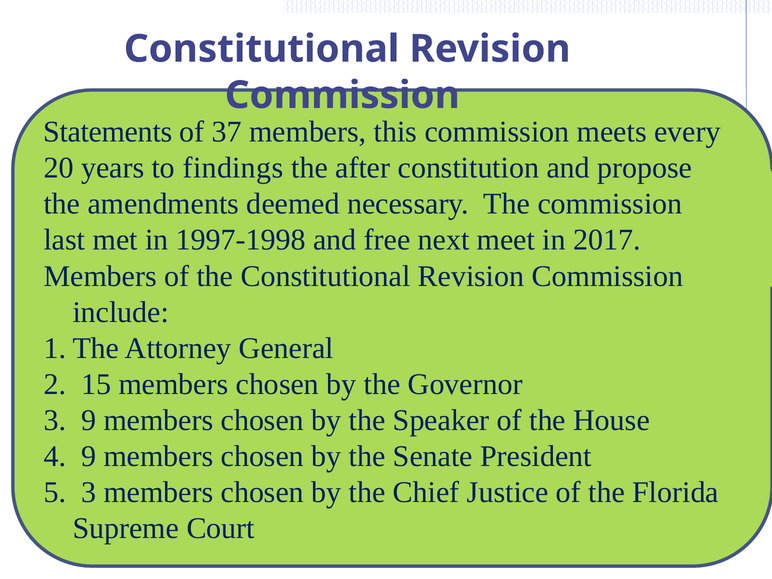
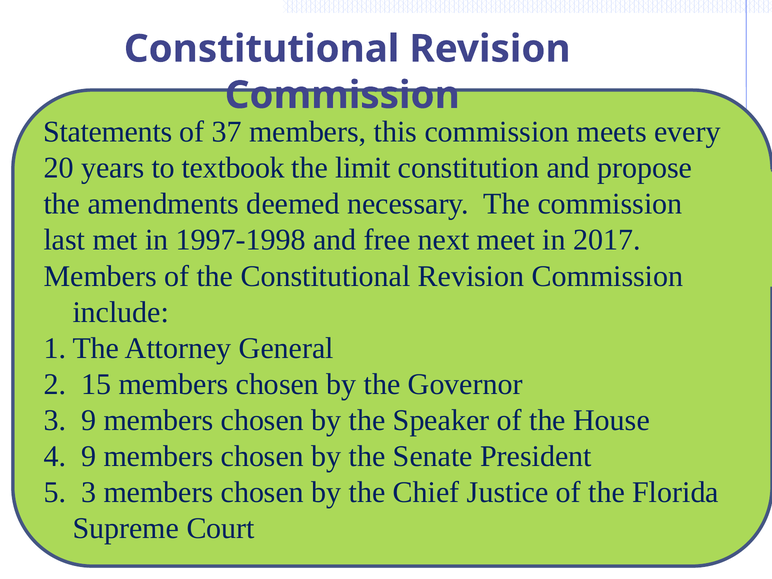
findings: findings -> textbook (233, 168)
after: after -> limit (363, 168)
